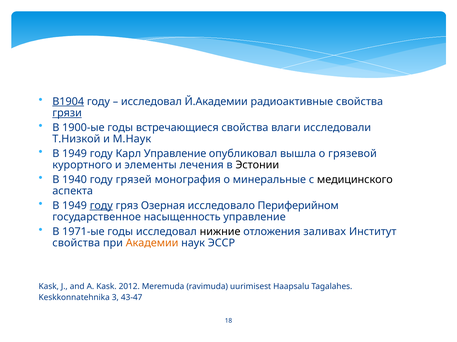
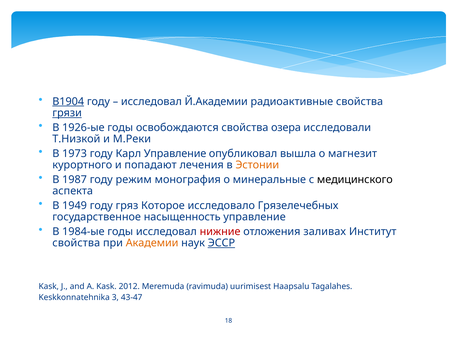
1900-ые: 1900-ые -> 1926-ые (83, 128)
встречающиеся: встречающиеся -> освобождаются (177, 128)
влаги: влаги -> озера (286, 128)
М.Наук: М.Наук -> М.Реки (132, 139)
1949: 1949 -> 1973 (75, 154)
грязевой: грязевой -> магнезит (353, 154)
элементы: элементы -> попадают (151, 165)
Эстонии colour: black -> orange (257, 165)
1940: 1940 -> 1987 (75, 180)
грязей: грязей -> режим (134, 180)
году underline: present -> none (101, 206)
Озерная: Озерная -> Которое (163, 206)
Периферийном: Периферийном -> Грязелечебных (298, 206)
1971-ые: 1971-ые -> 1984-ые (83, 232)
нижние colour: black -> red (220, 232)
ЭССР underline: none -> present (221, 244)
